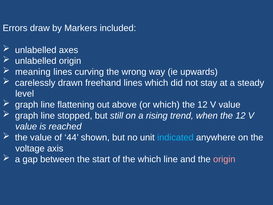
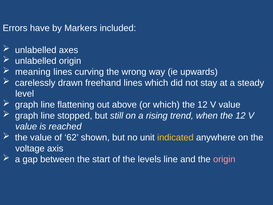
draw: draw -> have (40, 28)
44: 44 -> 62 (72, 137)
indicated colour: light blue -> yellow (175, 137)
the which: which -> levels (149, 159)
